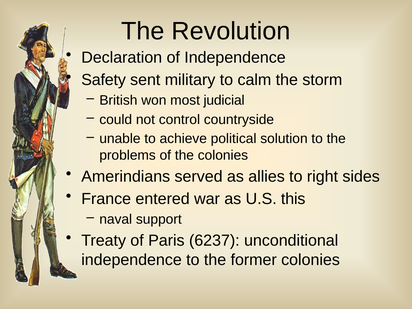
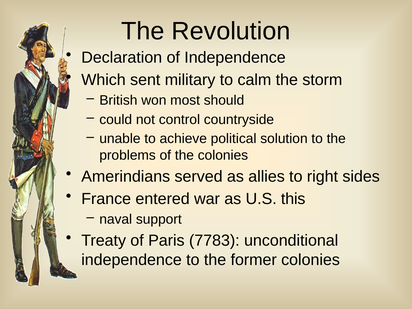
Safety: Safety -> Which (104, 80)
judicial: judicial -> should (224, 100)
6237: 6237 -> 7783 (214, 241)
